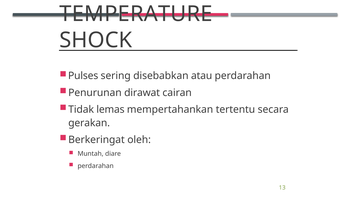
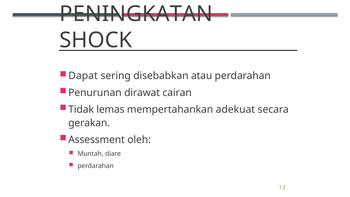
TEMPERATURE: TEMPERATURE -> PENINGKATAN (136, 14)
Pulses: Pulses -> Dapat (83, 76)
tertentu: tertentu -> adekuat (235, 109)
Berkeringat: Berkeringat -> Assessment (97, 140)
